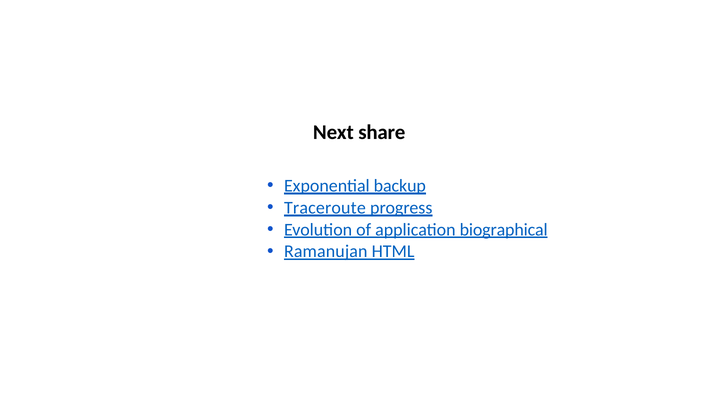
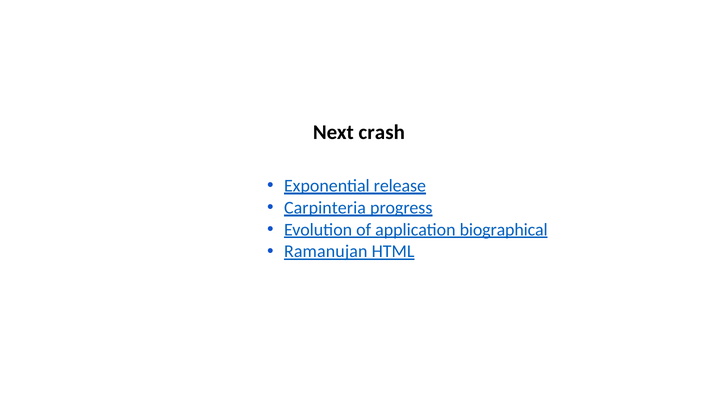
share: share -> crash (382, 132)
backup: backup -> release (400, 186)
Traceroute: Traceroute -> Carpinteria (325, 208)
